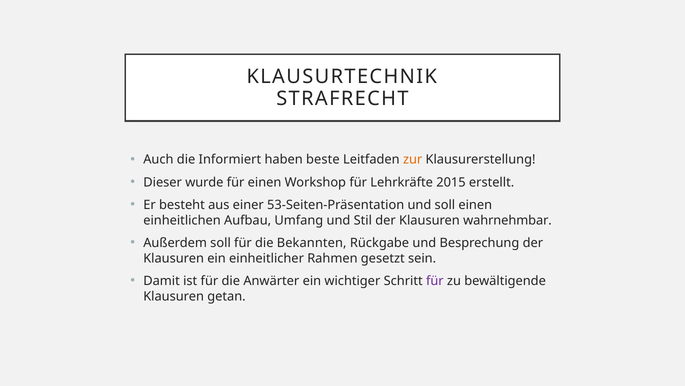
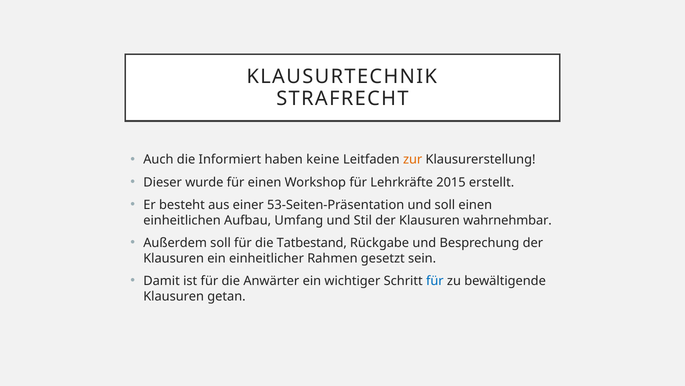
beste: beste -> keine (323, 159)
Bekannten: Bekannten -> Tatbestand (312, 242)
für colour: purple -> blue (435, 280)
